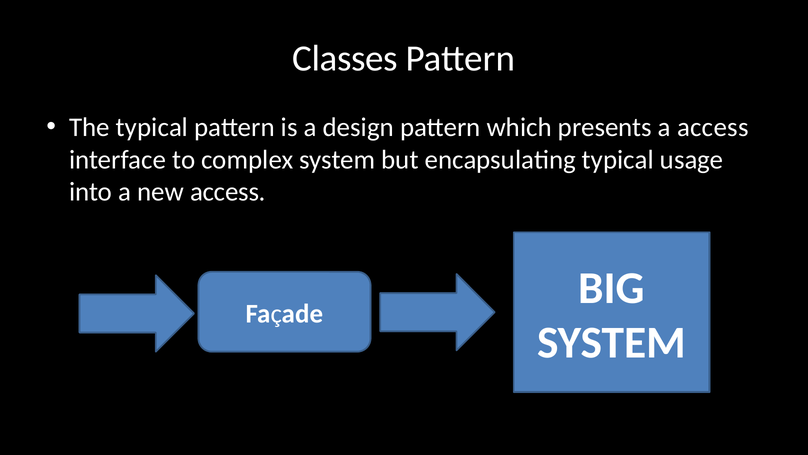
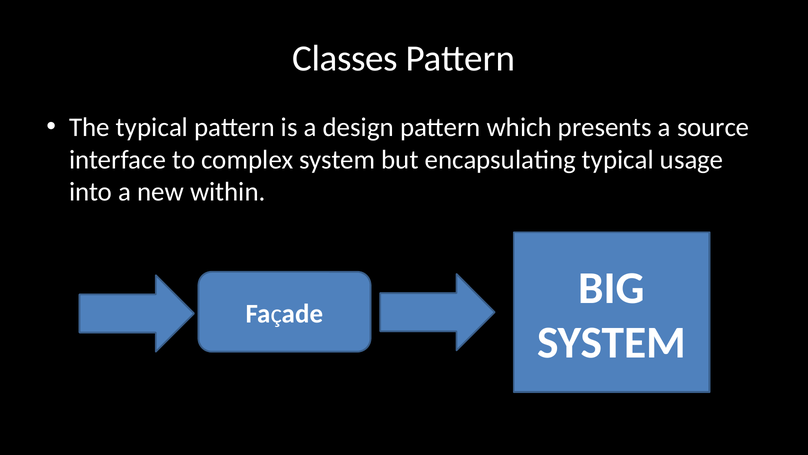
a access: access -> source (713, 127)
new access: access -> within (228, 192)
